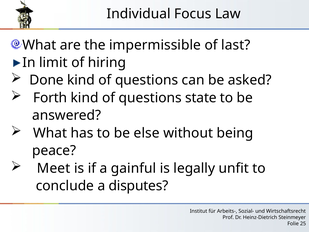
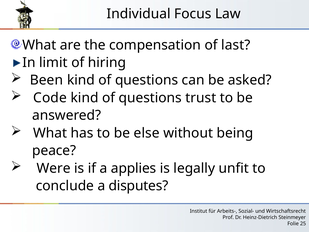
impermissible: impermissible -> compensation (155, 45)
Done: Done -> Been (46, 80)
Forth: Forth -> Code (50, 98)
state: state -> trust (201, 98)
Meet: Meet -> Were (54, 168)
gainful: gainful -> applies (134, 168)
